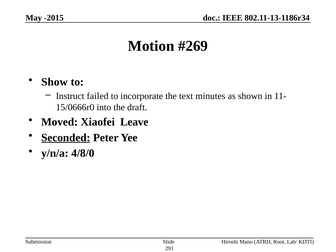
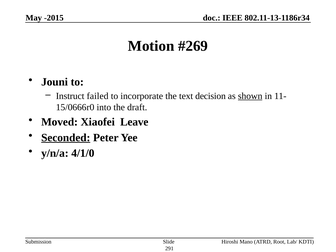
Show: Show -> Jouni (55, 82)
minutes: minutes -> decision (211, 96)
shown underline: none -> present (250, 96)
4/8/0: 4/8/0 -> 4/1/0 (83, 153)
